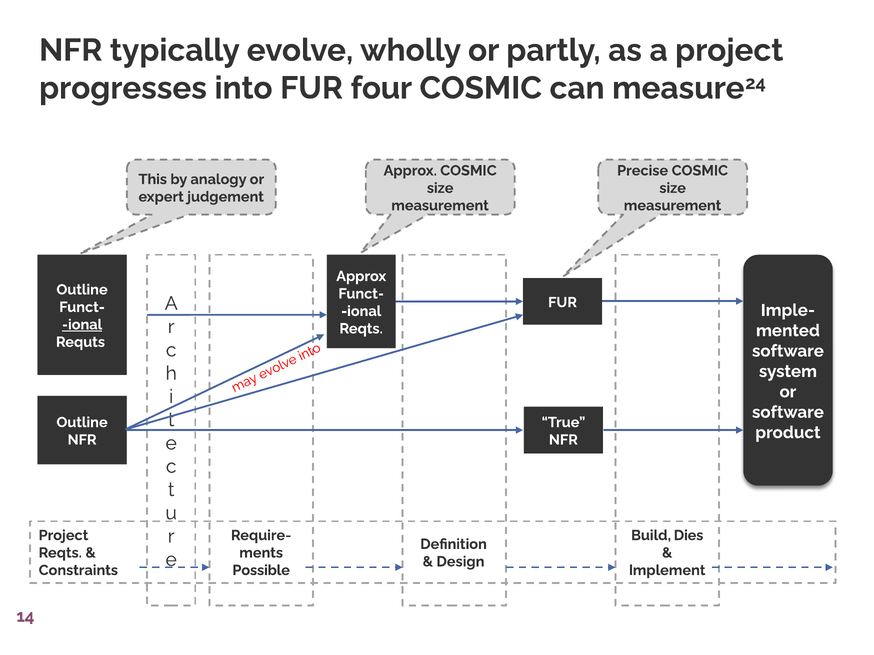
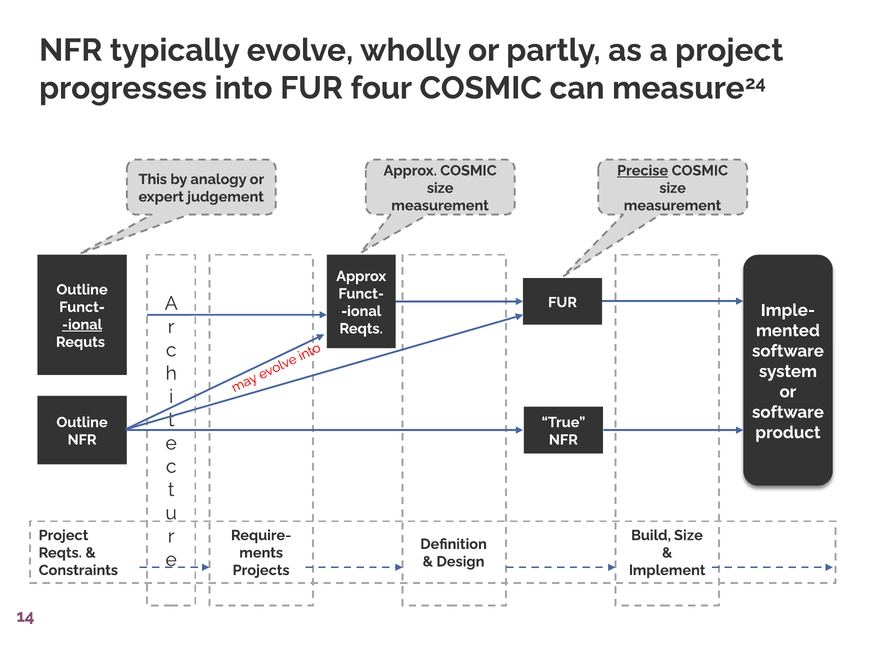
Precise underline: none -> present (643, 171)
Build Dies: Dies -> Size (688, 536)
Possible: Possible -> Projects (261, 571)
